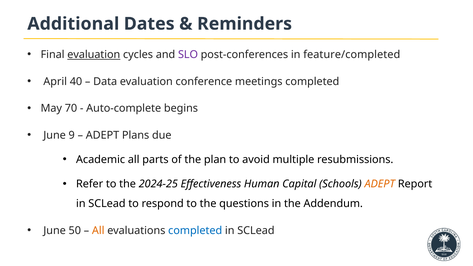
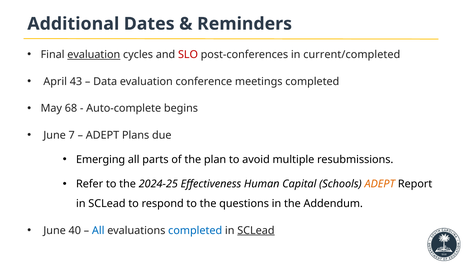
SLO colour: purple -> red (188, 55)
feature/completed: feature/completed -> current/completed (352, 55)
40: 40 -> 43 (76, 81)
70: 70 -> 68 (71, 108)
9: 9 -> 7 (72, 135)
Academic: Academic -> Emerging (101, 160)
50: 50 -> 40 (75, 231)
All colour: orange -> blue (98, 231)
SCLead underline: none -> present (256, 231)
